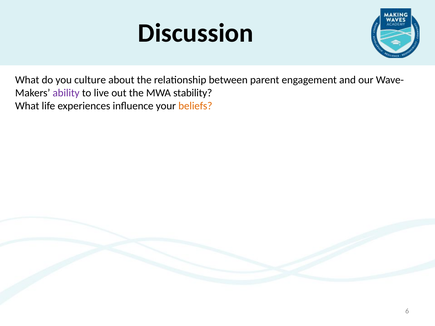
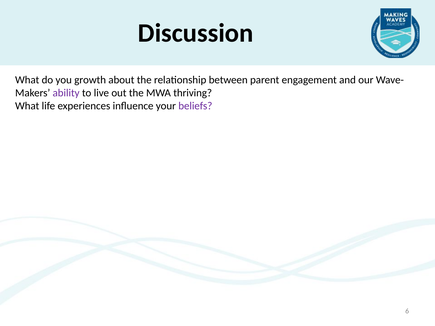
culture: culture -> growth (90, 80)
stability: stability -> thriving (193, 93)
beliefs colour: orange -> purple (195, 106)
